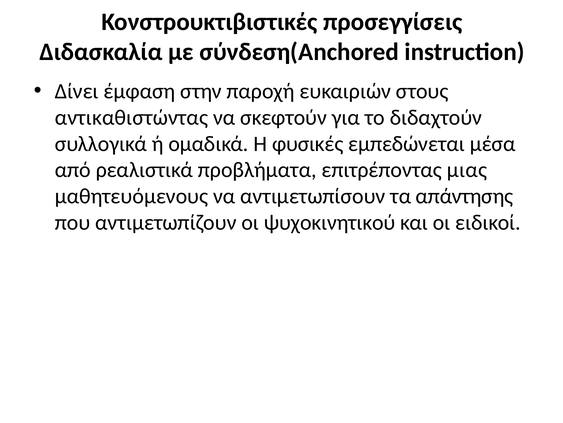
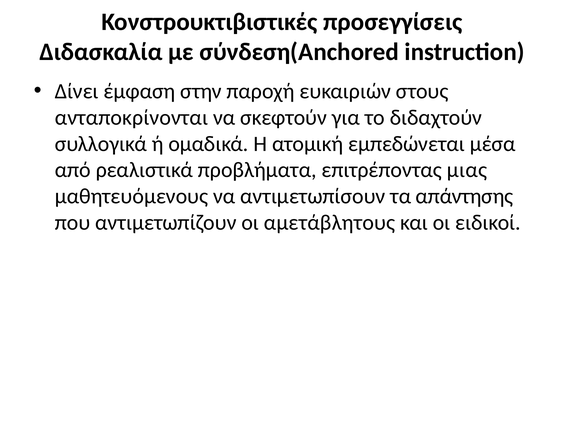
αντικαθιστώντας: αντικαθιστώντας -> ανταποκρίνονται (131, 117)
φυσικές: φυσικές -> ατομική (308, 144)
ψυχοκινητικού: ψυχοκινητικού -> αμετάβλητους (330, 222)
